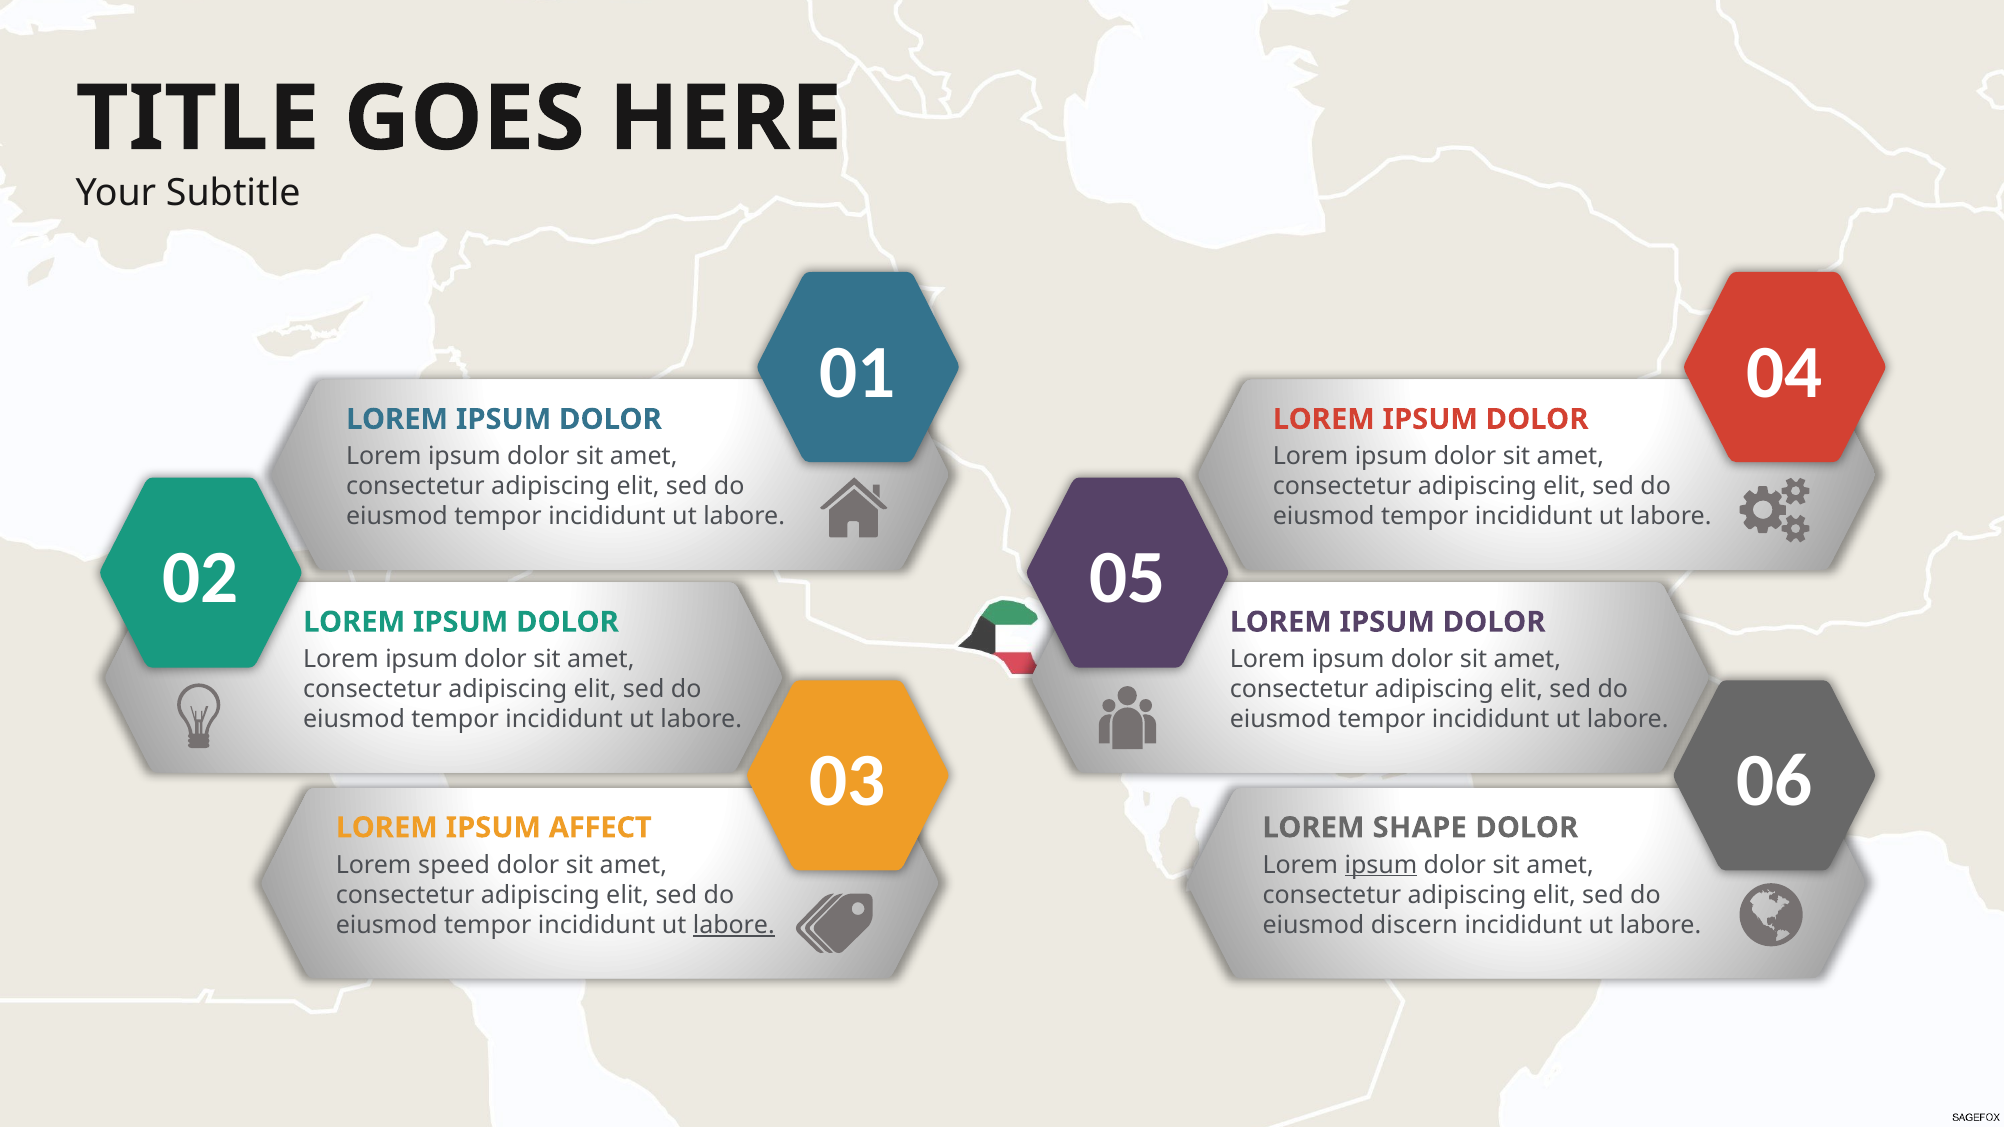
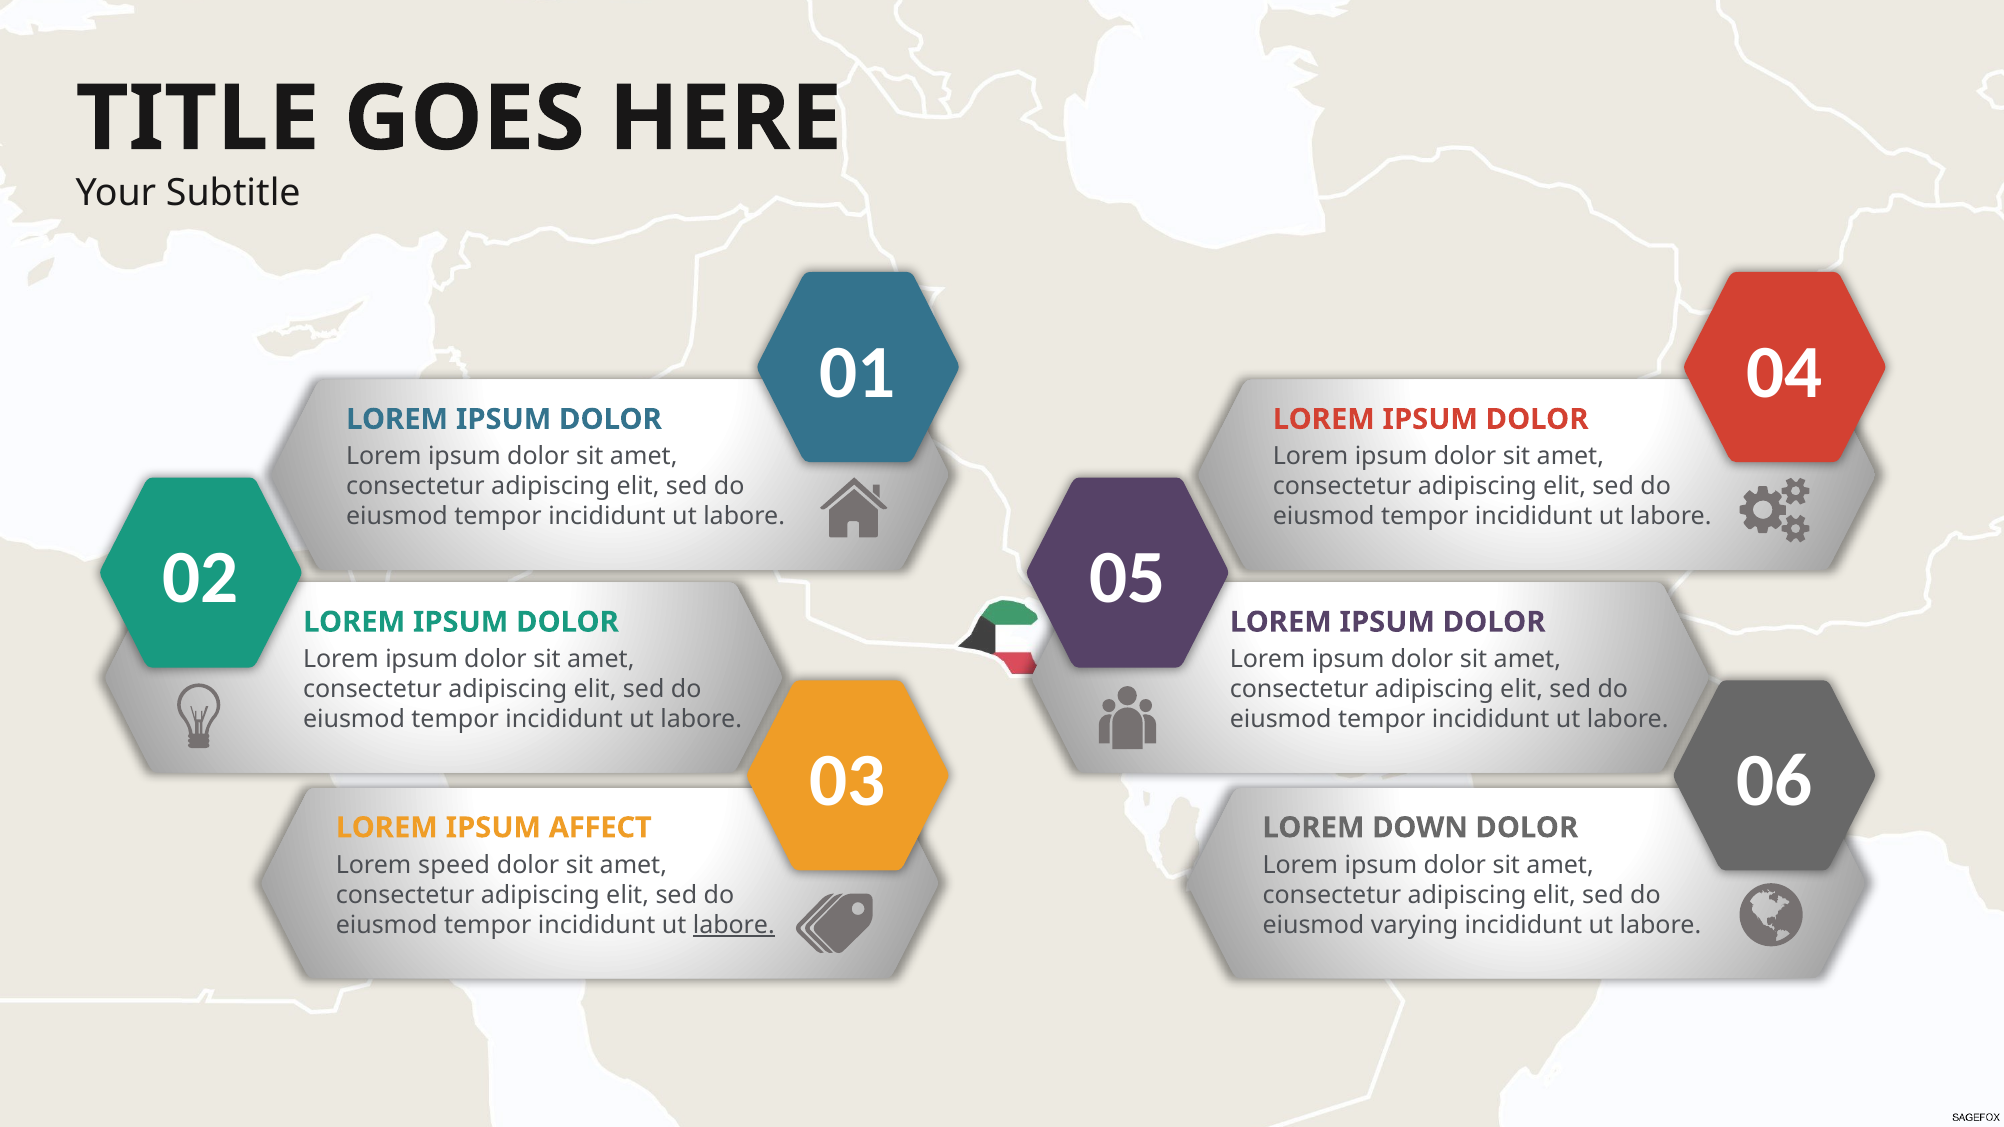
SHAPE: SHAPE -> DOWN (1420, 828)
ipsum underline: present -> none (1381, 865)
discern: discern -> varying (1414, 925)
